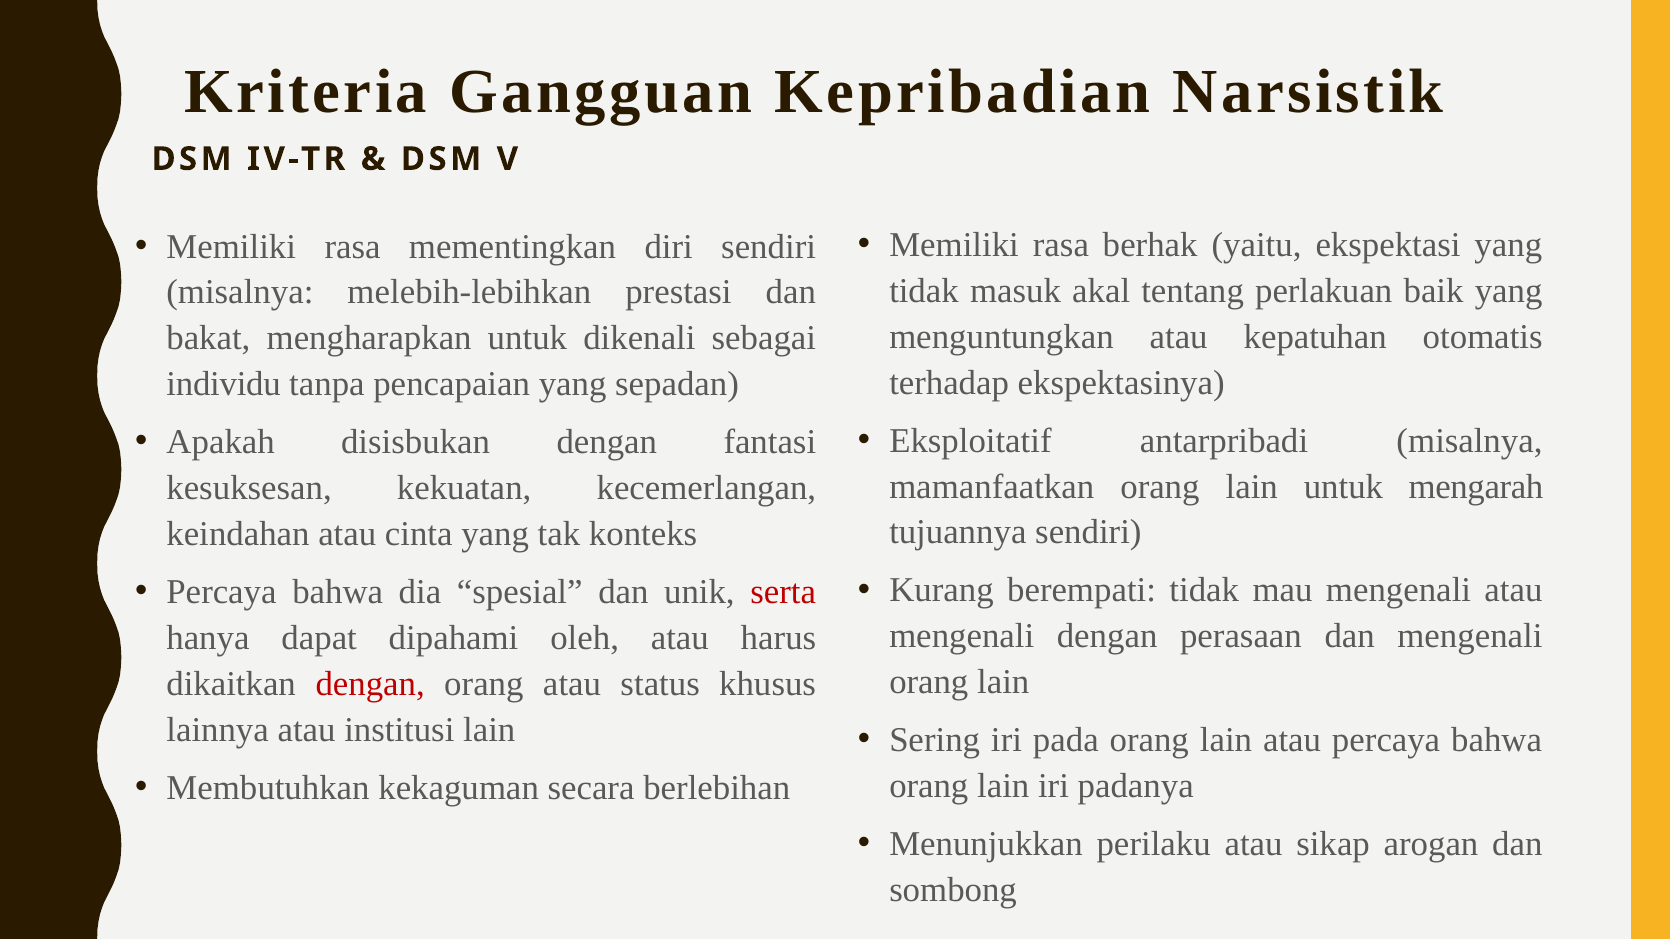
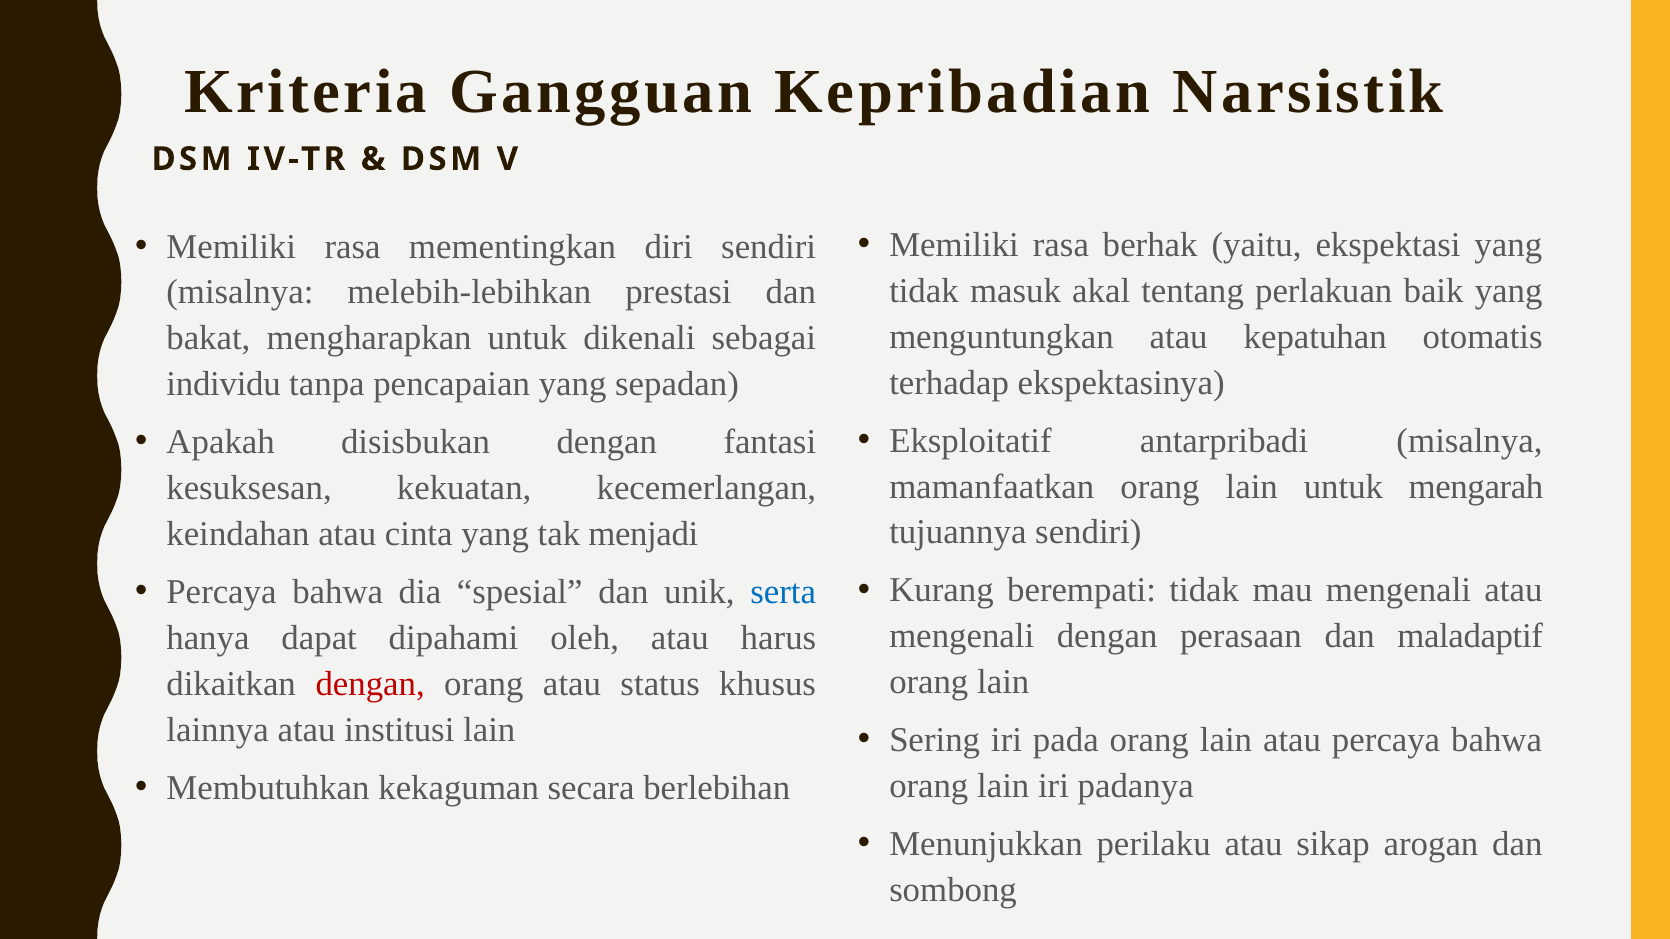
konteks: konteks -> menjadi (643, 534)
serta colour: red -> blue (783, 592)
dan mengenali: mengenali -> maladaptif (1470, 637)
